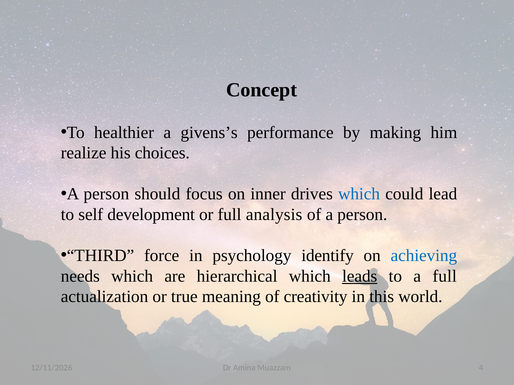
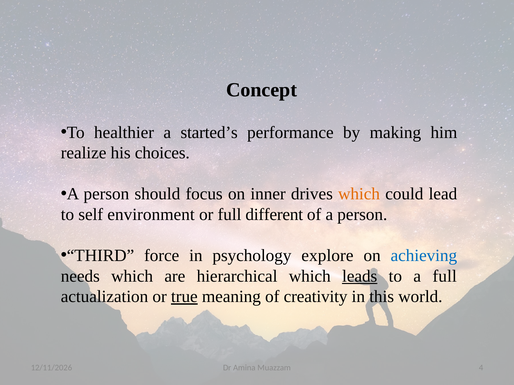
givens’s: givens’s -> started’s (209, 133)
which colour: blue -> orange (359, 194)
development: development -> environment (151, 215)
analysis: analysis -> different (274, 215)
identify: identify -> explore (327, 256)
true underline: none -> present (184, 297)
